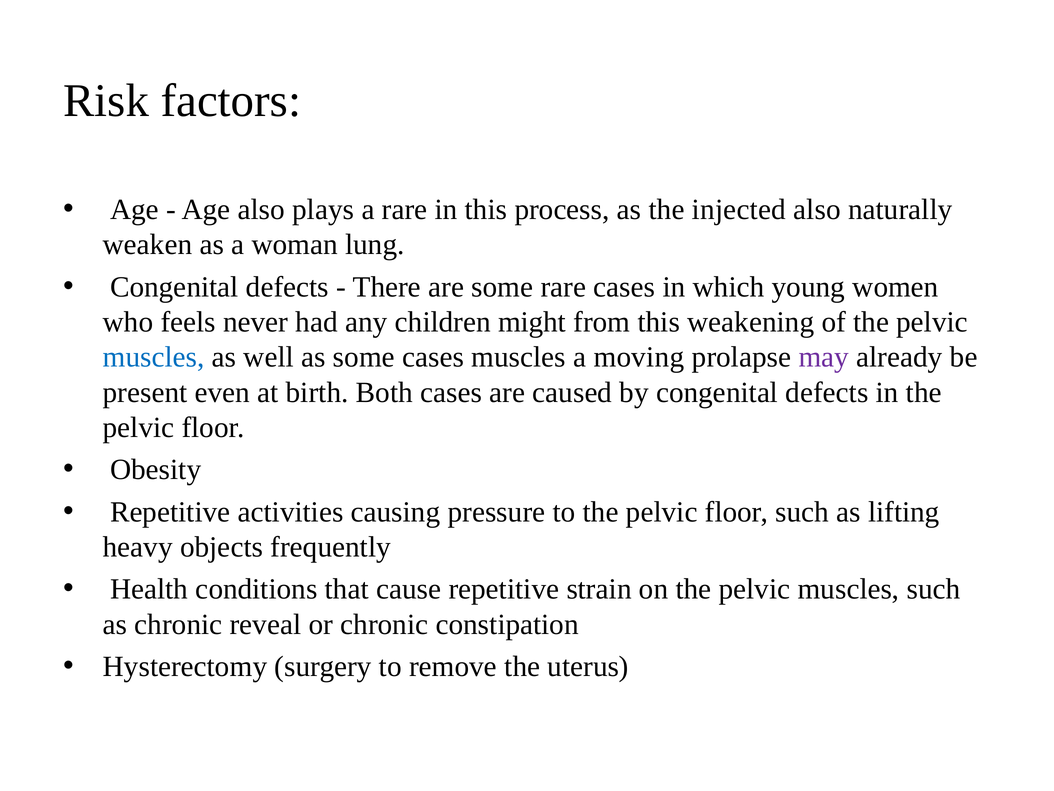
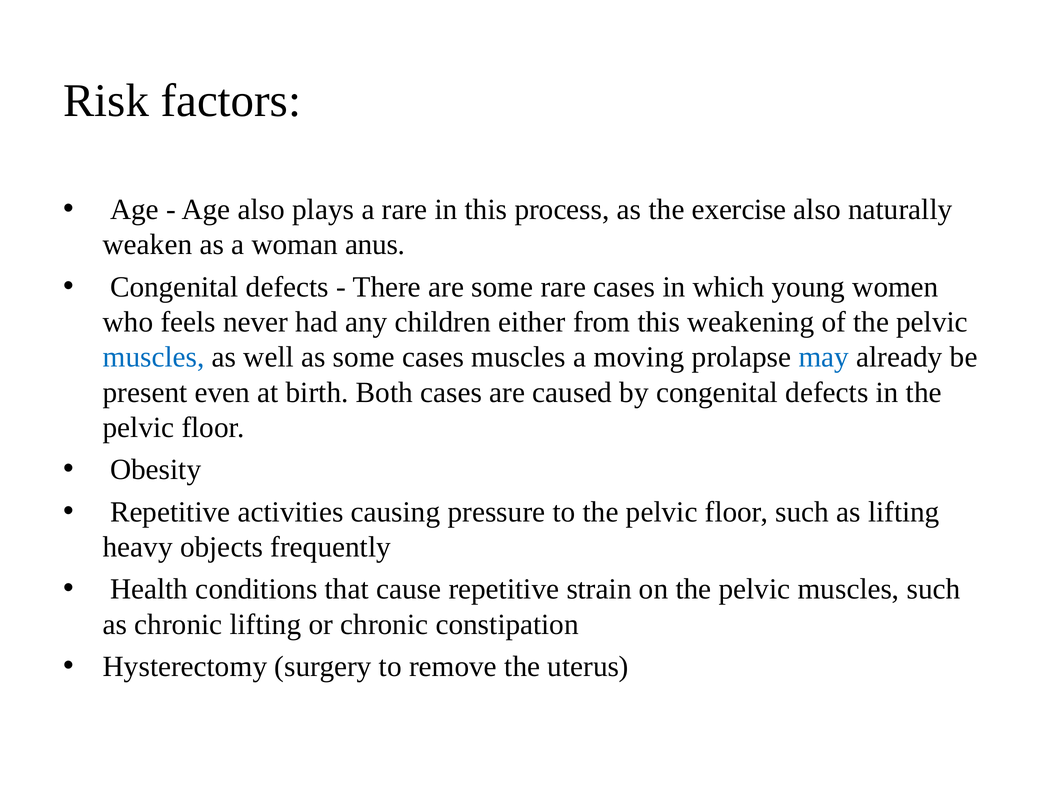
injected: injected -> exercise (739, 209)
lung: lung -> anus (375, 244)
might: might -> either (532, 322)
may colour: purple -> blue (824, 357)
chronic reveal: reveal -> lifting (265, 624)
